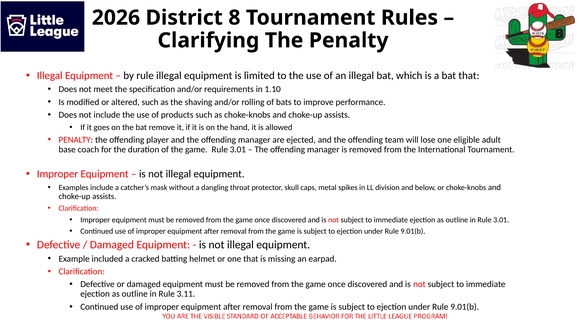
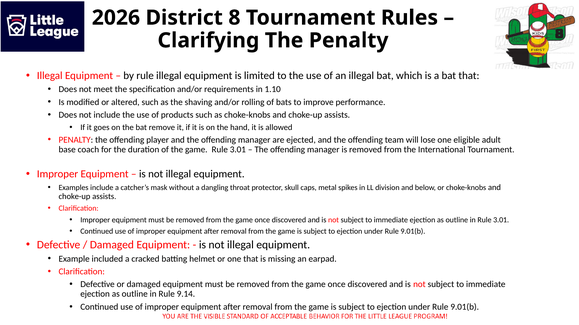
3.11: 3.11 -> 9.14 (186, 295)
